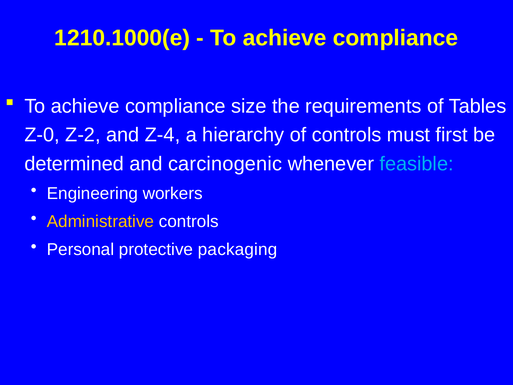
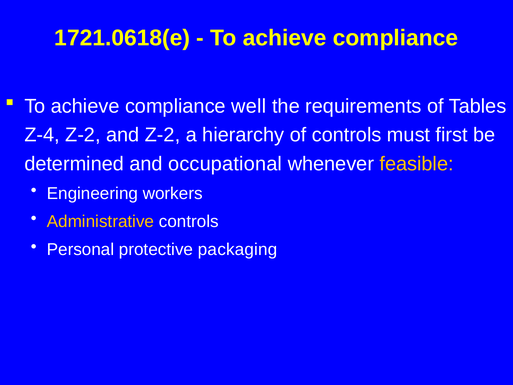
1210.1000(e: 1210.1000(e -> 1721.0618(e (122, 38)
size: size -> well (249, 106)
Z-0: Z-0 -> Z-4 (42, 135)
and Z-4: Z-4 -> Z-2 (163, 135)
carcinogenic: carcinogenic -> occupational (225, 164)
feasible colour: light blue -> yellow (417, 164)
